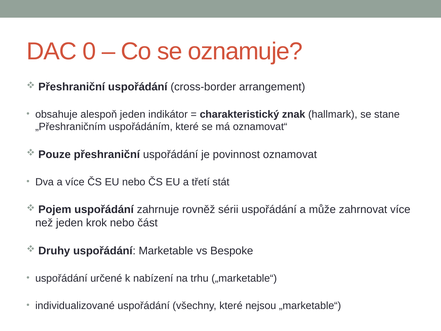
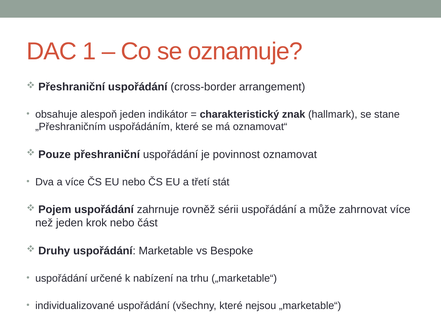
0: 0 -> 1 (89, 51)
